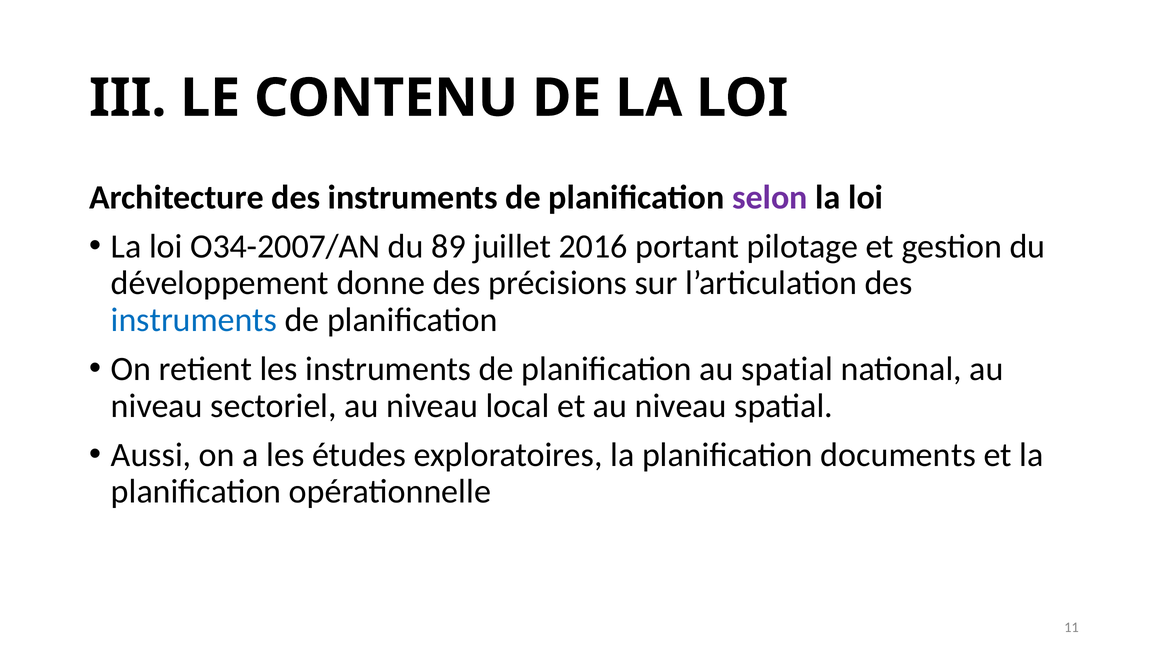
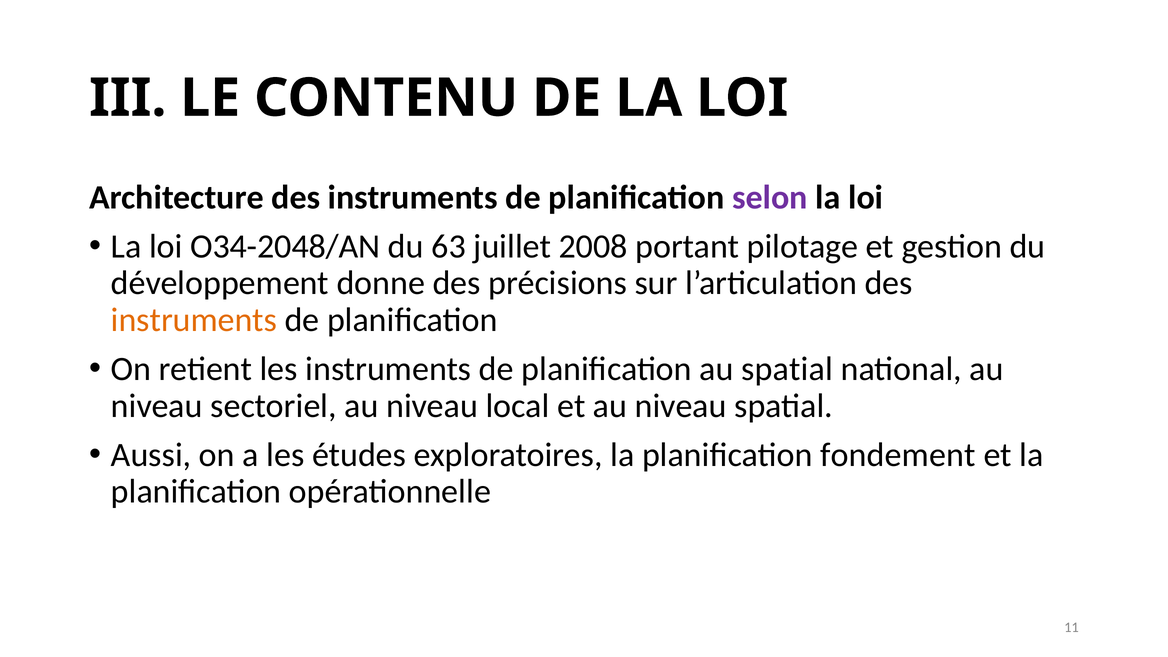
O34-2007/AN: O34-2007/AN -> O34-2048/AN (285, 246)
89: 89 -> 63 (449, 246)
2016: 2016 -> 2008 (593, 246)
instruments colour: blue -> orange (194, 320)
documents: documents -> fondement (898, 455)
